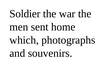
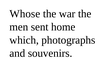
Soldier: Soldier -> Whose (25, 14)
